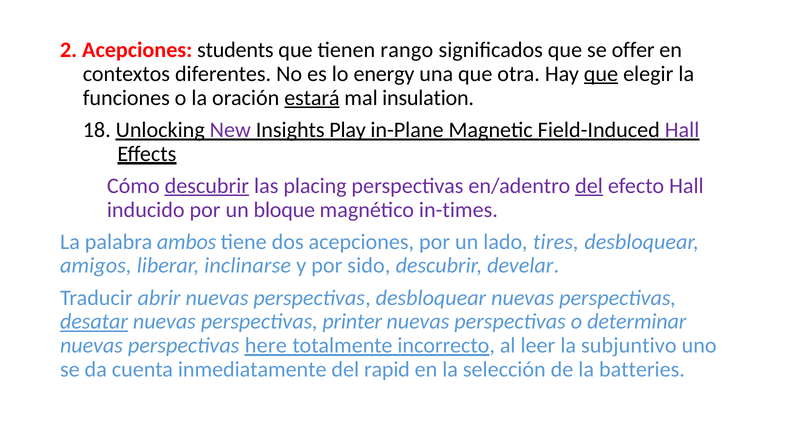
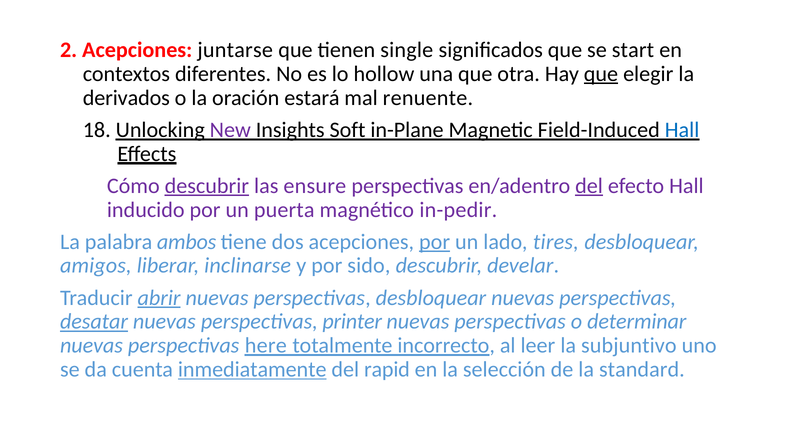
students: students -> juntarse (235, 50)
rango: rango -> single (407, 50)
offer: offer -> start (633, 50)
energy: energy -> hollow (384, 74)
funciones: funciones -> derivados (126, 98)
estará underline: present -> none (312, 98)
insulation: insulation -> renuente (428, 98)
Play: Play -> Soft (347, 130)
Hall colour: purple -> blue (682, 130)
placing: placing -> ensure (315, 186)
bloque: bloque -> puerta (284, 210)
in-times: in-times -> in-pedir (458, 210)
por underline: none -> present (435, 242)
abrir underline: none -> present (159, 298)
inmediatamente underline: none -> present (252, 370)
batteries: batteries -> standard (642, 370)
